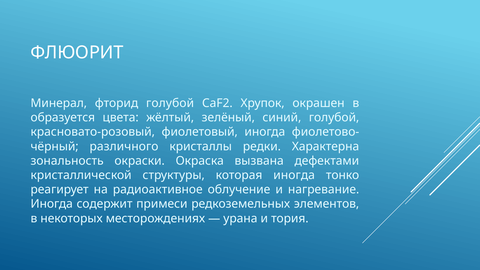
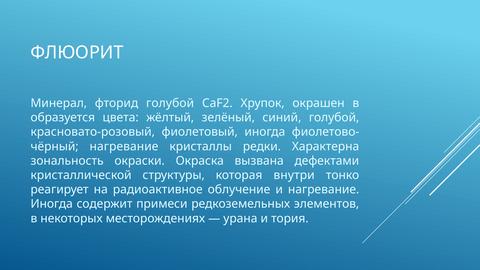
различного: различного -> нагревание (124, 146)
которая иногда: иногда -> внутри (294, 175)
